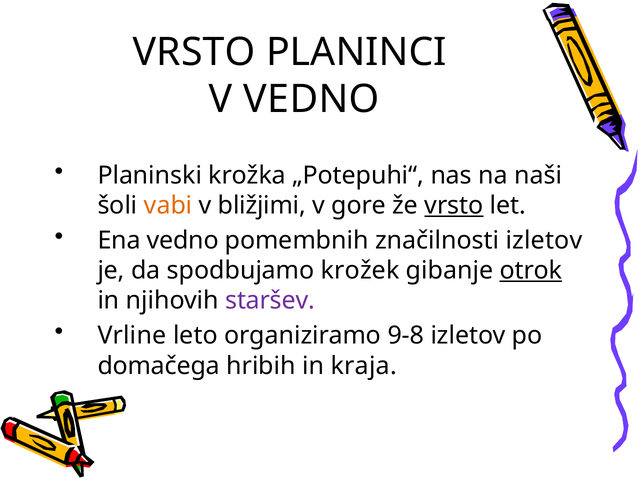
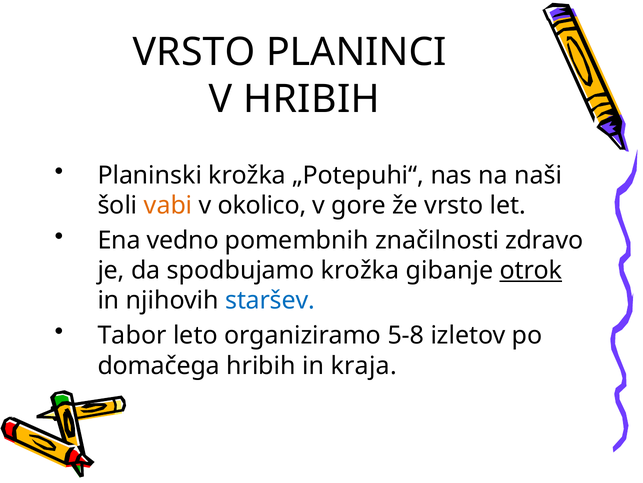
V VEDNO: VEDNO -> HRIBIH (312, 99)
bližjimi: bližjimi -> okolico (262, 205)
vrsto underline: present -> none (454, 205)
značilnosti izletov: izletov -> zdravo (544, 240)
spodbujamo krožek: krožek -> krožka (360, 270)
staršev colour: purple -> blue (270, 300)
Vrline: Vrline -> Tabor (132, 335)
9-8: 9-8 -> 5-8 (406, 335)
